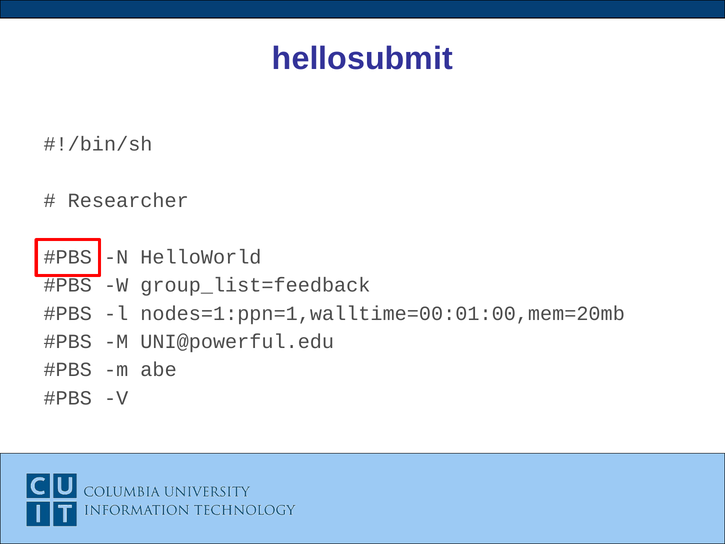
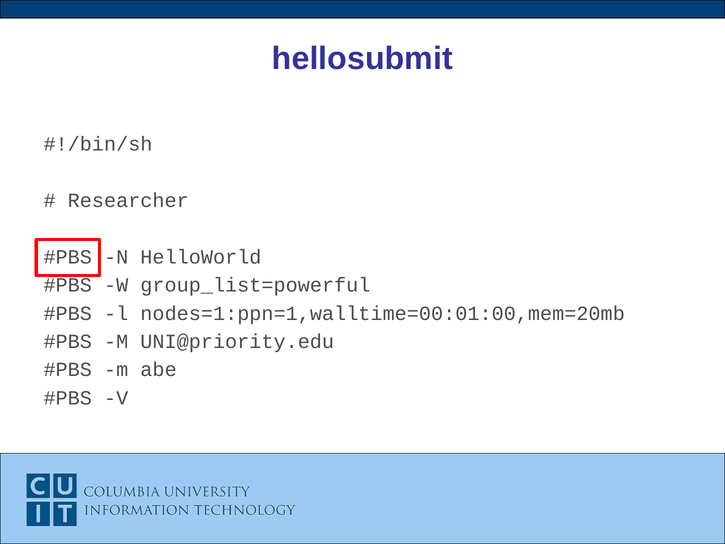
group_list=feedback: group_list=feedback -> group_list=powerful (255, 285)
UNI@powerful.edu: UNI@powerful.edu -> UNI@priority.edu (237, 341)
